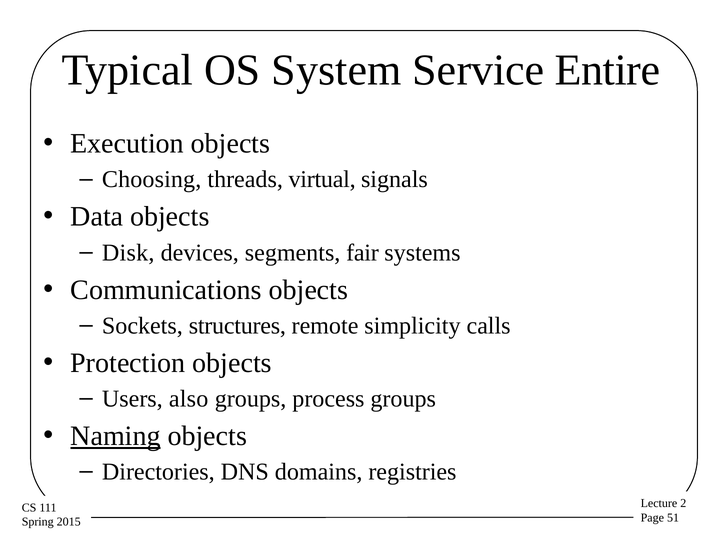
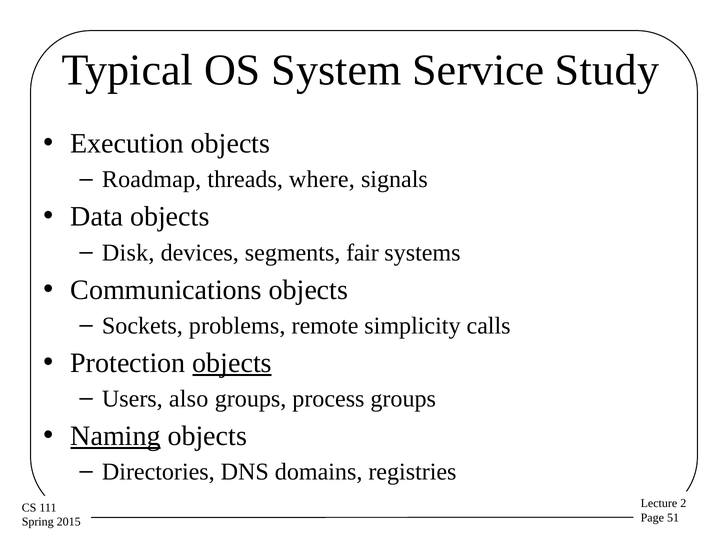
Entire: Entire -> Study (607, 70)
Choosing: Choosing -> Roadmap (152, 179)
virtual: virtual -> where (322, 179)
structures: structures -> problems (237, 325)
objects underline: none -> present (232, 363)
